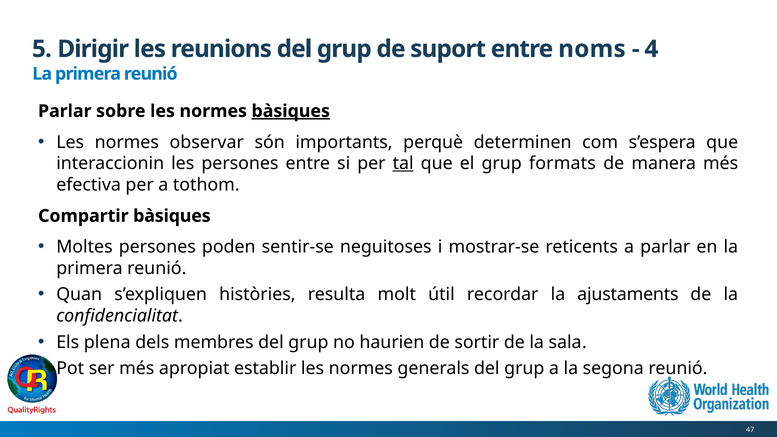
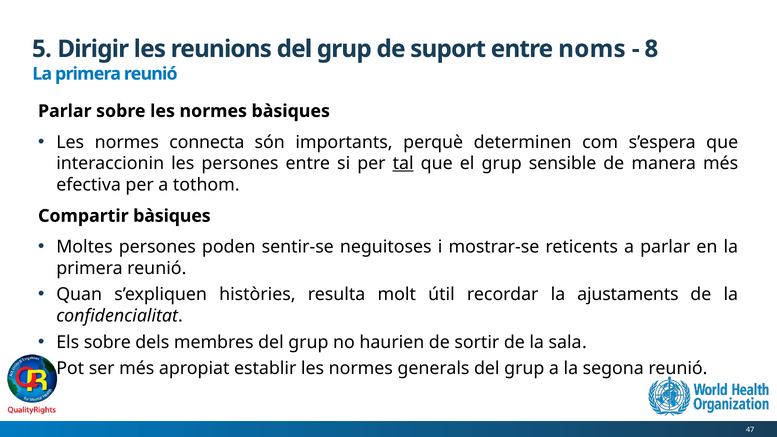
4: 4 -> 8 (651, 49)
bàsiques underline: present -> none (291, 111)
observar: observar -> connecta (207, 142)
formats: formats -> sensible (563, 164)
Els plena: plena -> sobre (107, 342)
